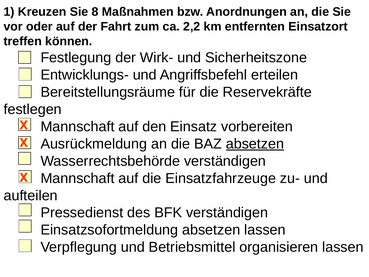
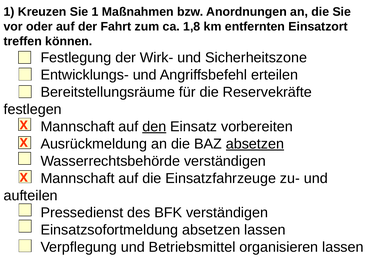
Sie 8: 8 -> 1 (95, 12)
2,2: 2,2 -> 1,8 (192, 27)
den underline: none -> present (154, 126)
